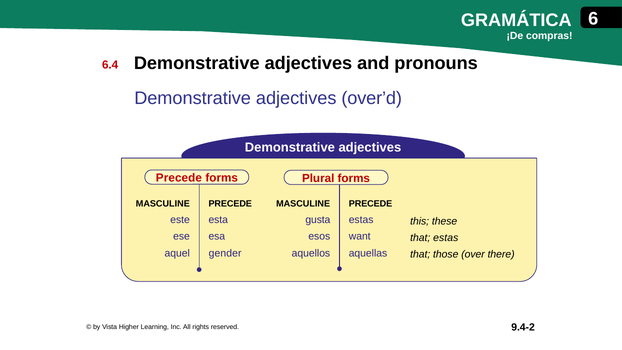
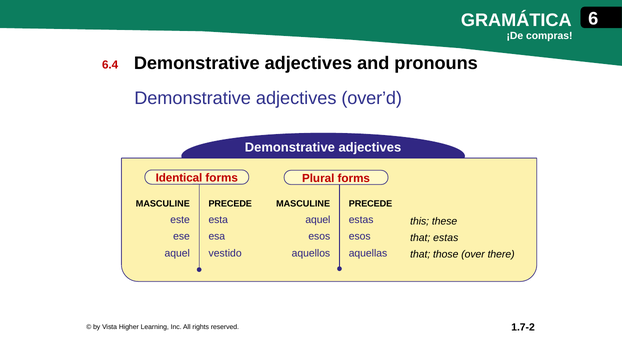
Precede: Precede -> Identical (179, 178)
gusta: gusta -> aquel (318, 220)
want: want -> esos (360, 236)
gender: gender -> vestido (225, 253)
9.4-2: 9.4-2 -> 1.7-2 (523, 327)
